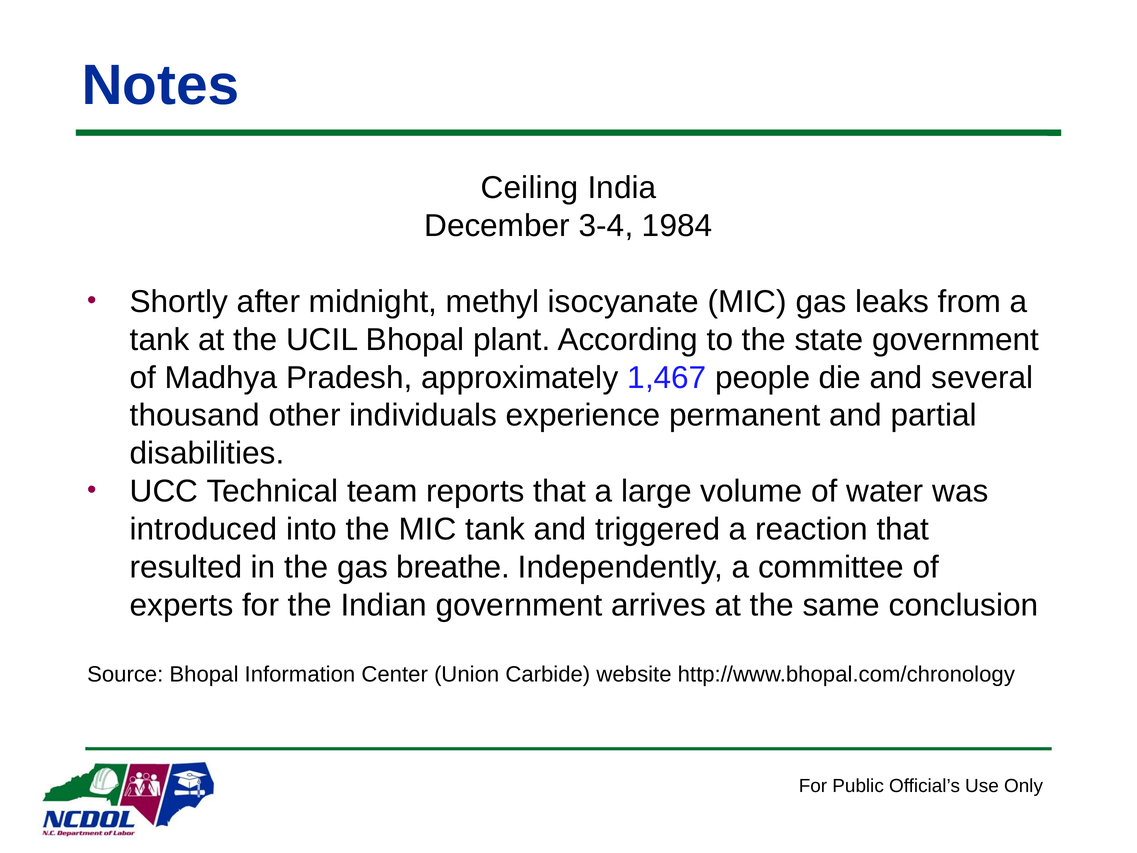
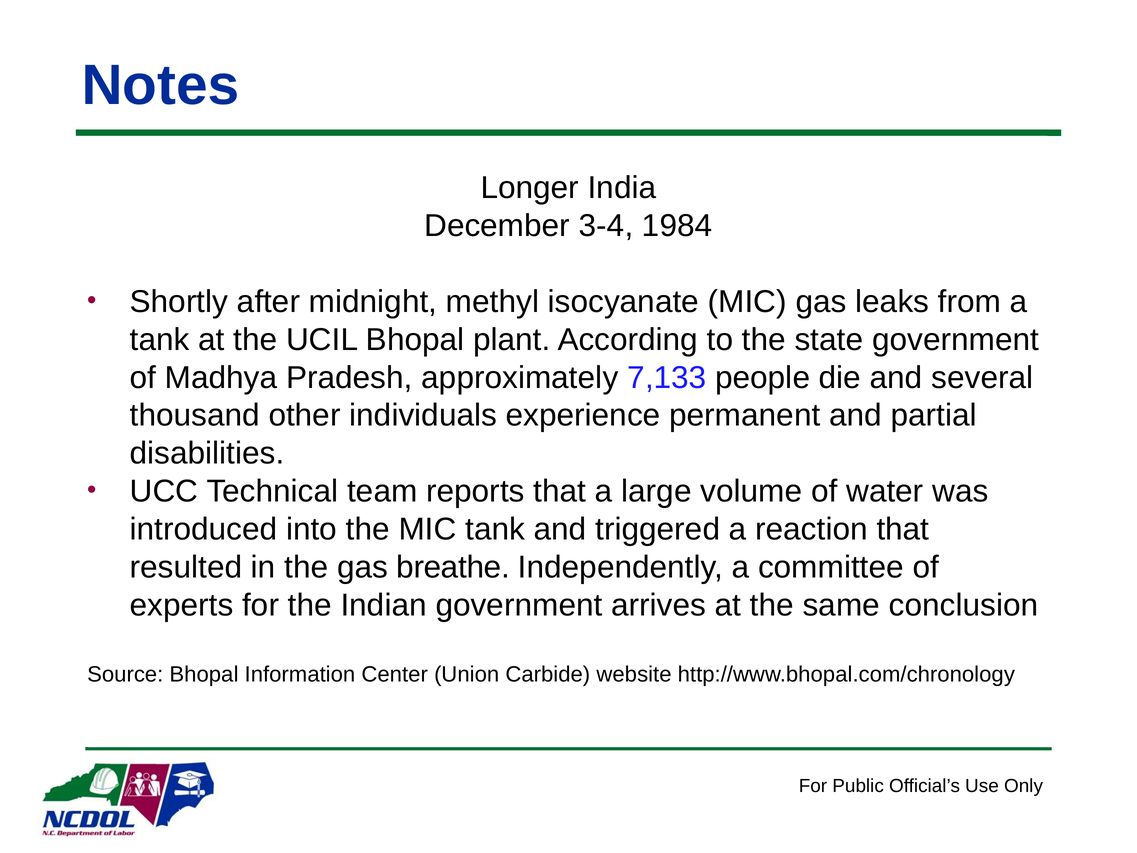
Ceiling: Ceiling -> Longer (530, 188)
1,467: 1,467 -> 7,133 (667, 377)
